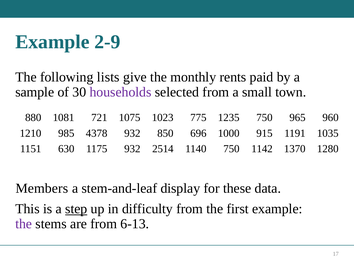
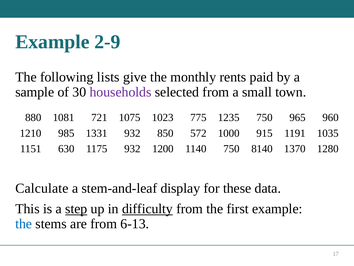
4378: 4378 -> 1331 (97, 133)
696: 696 -> 572 (198, 133)
2514: 2514 -> 1200 (163, 148)
1142: 1142 -> 8140 (262, 148)
Members: Members -> Calculate (42, 188)
difficulty underline: none -> present (147, 209)
the colour: purple -> blue (24, 223)
